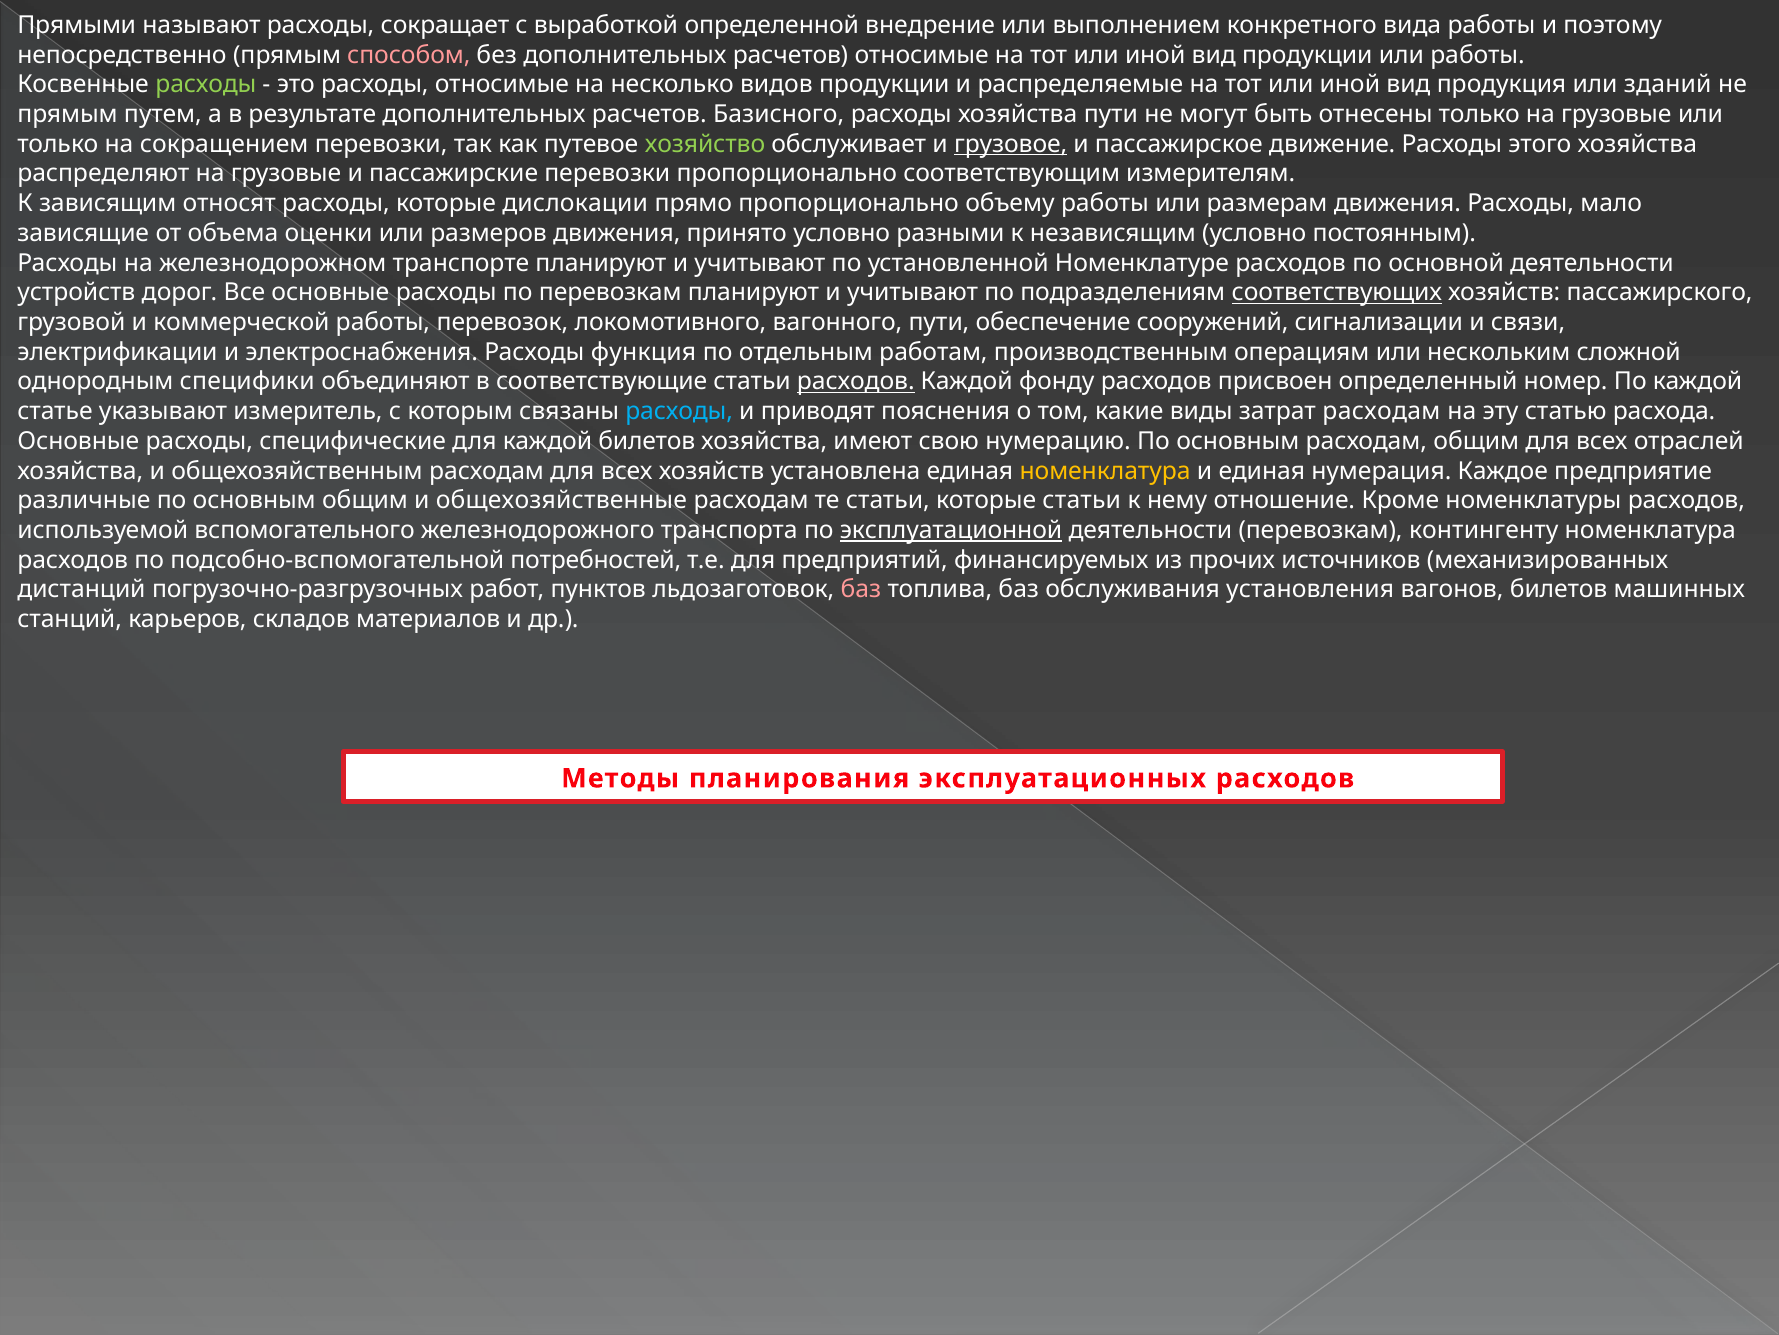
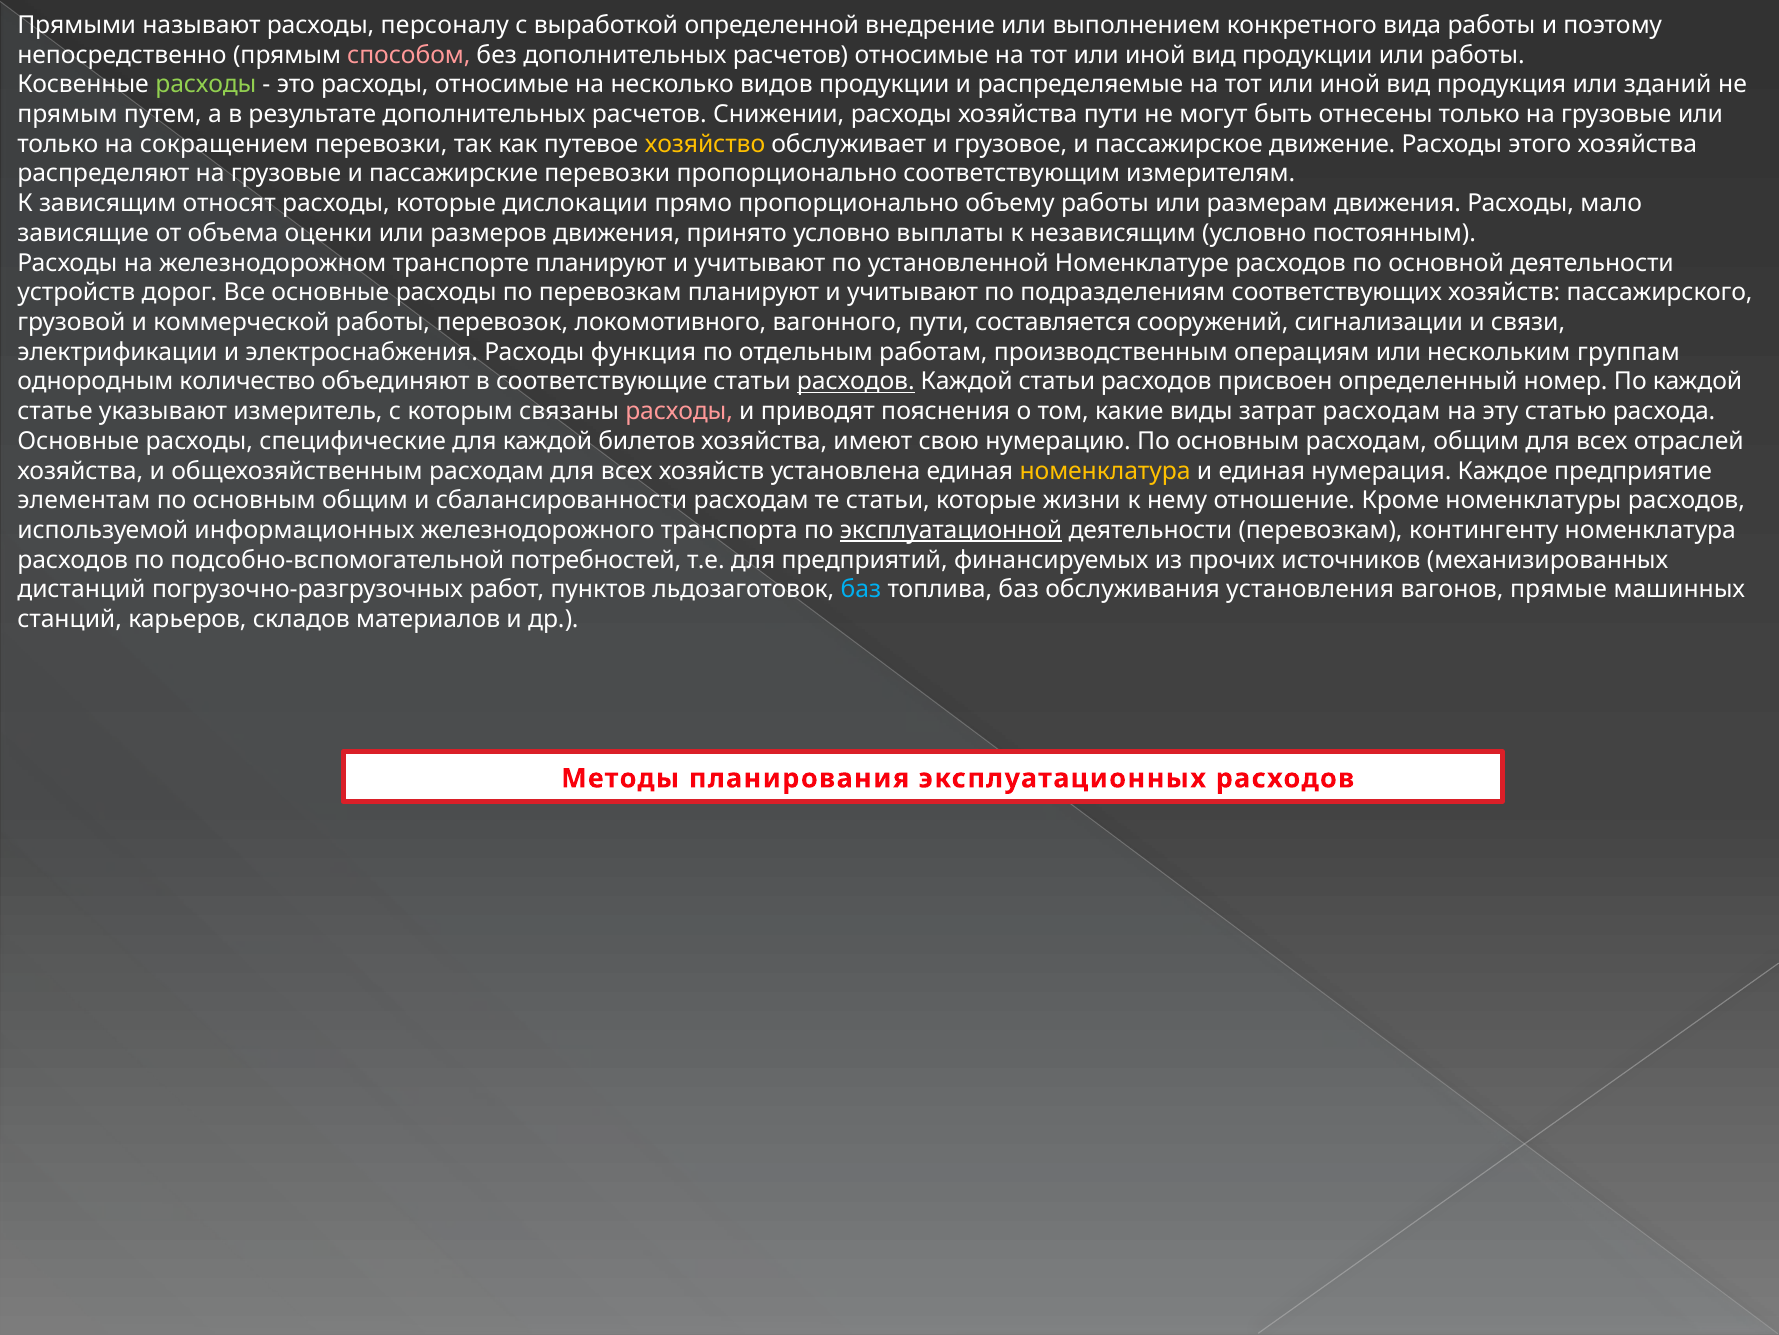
сокращает: сокращает -> персоналу (445, 25)
Базисного: Базисного -> Снижении (779, 114)
хозяйство colour: light green -> yellow (705, 144)
грузовое underline: present -> none (1011, 144)
разными: разными -> выплаты (950, 233)
соответствующих underline: present -> none (1337, 293)
обеспечение: обеспечение -> составляется (1053, 322)
сложной: сложной -> группам (1628, 352)
специфики: специфики -> количество (247, 382)
Каждой фонду: фонду -> статьи (1057, 382)
расходы colour: light blue -> pink (679, 411)
различные: различные -> элементам (84, 500)
общехозяйственные: общехозяйственные -> сбалансированности (562, 500)
которые статьи: статьи -> жизни (1082, 500)
вспомогательного: вспомогательного -> информационных (304, 530)
баз colour: pink -> light blue (861, 589)
вагонов билетов: билетов -> прямые (1558, 589)
